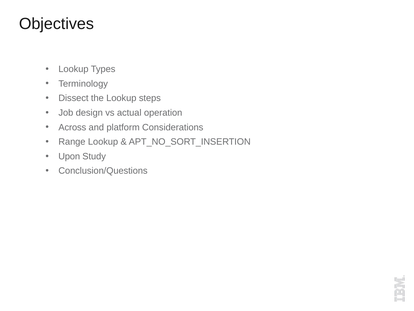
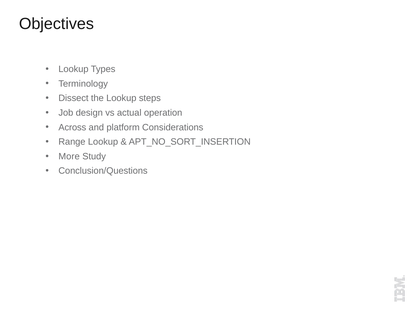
Upon: Upon -> More (69, 156)
